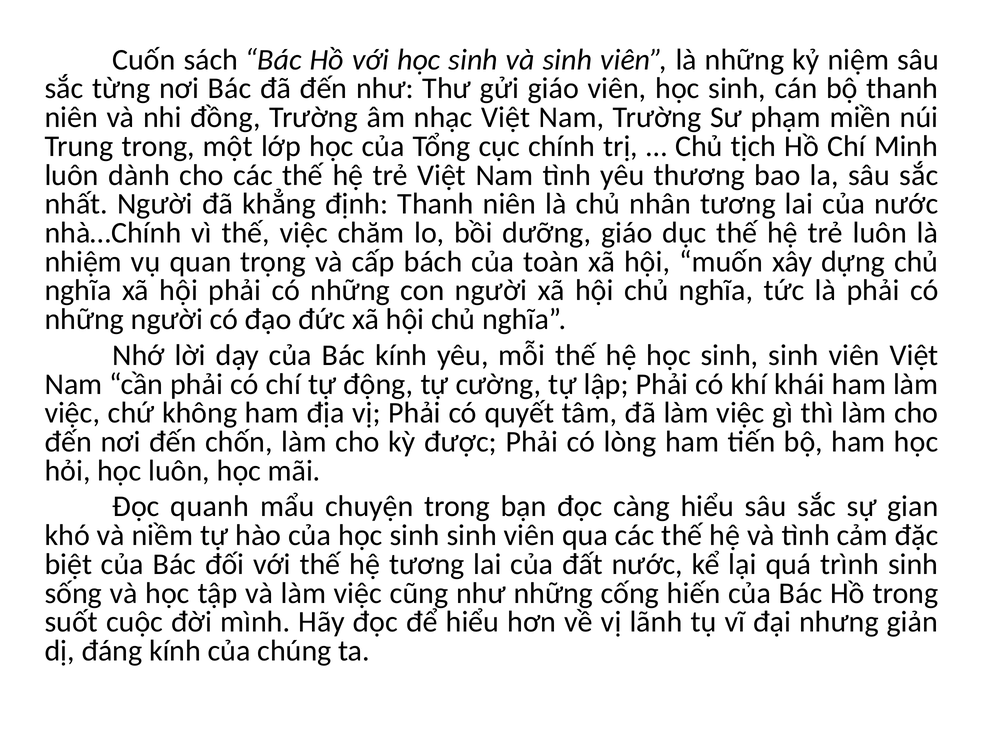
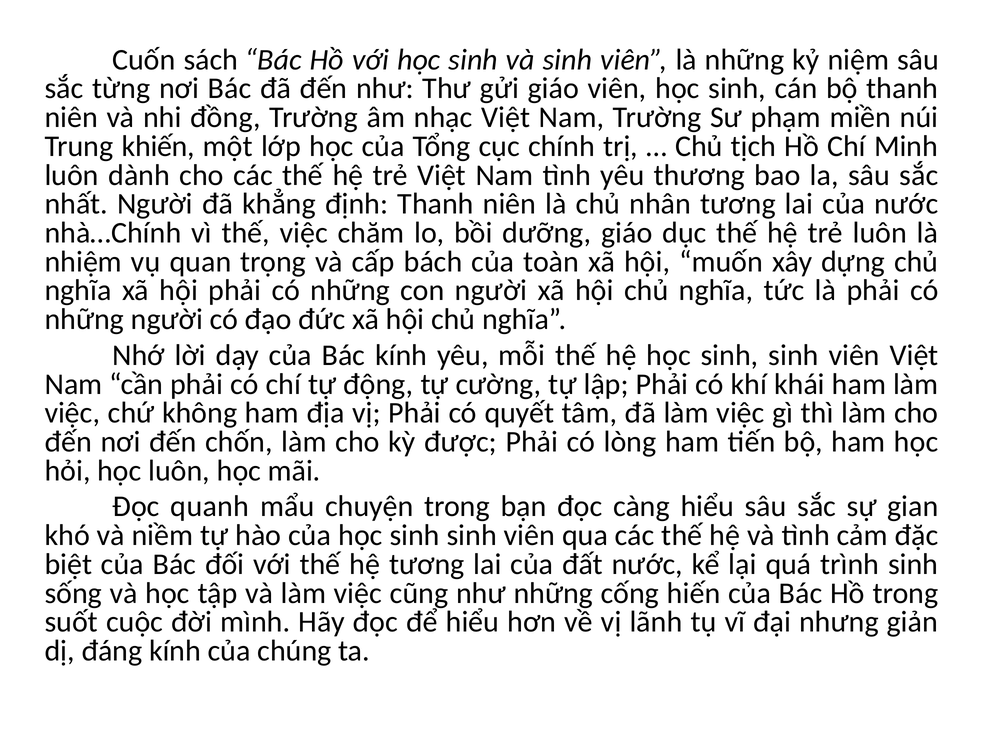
Trung trong: trong -> khiến (158, 146)
